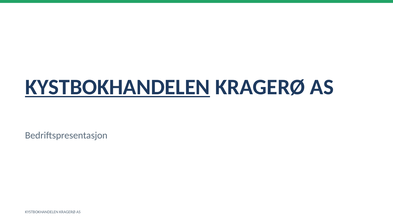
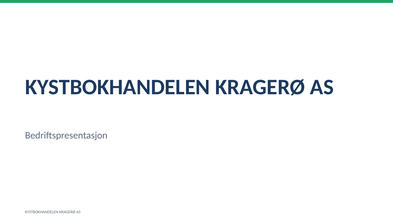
KYSTBOKHANDELEN underline: present -> none (118, 87)
